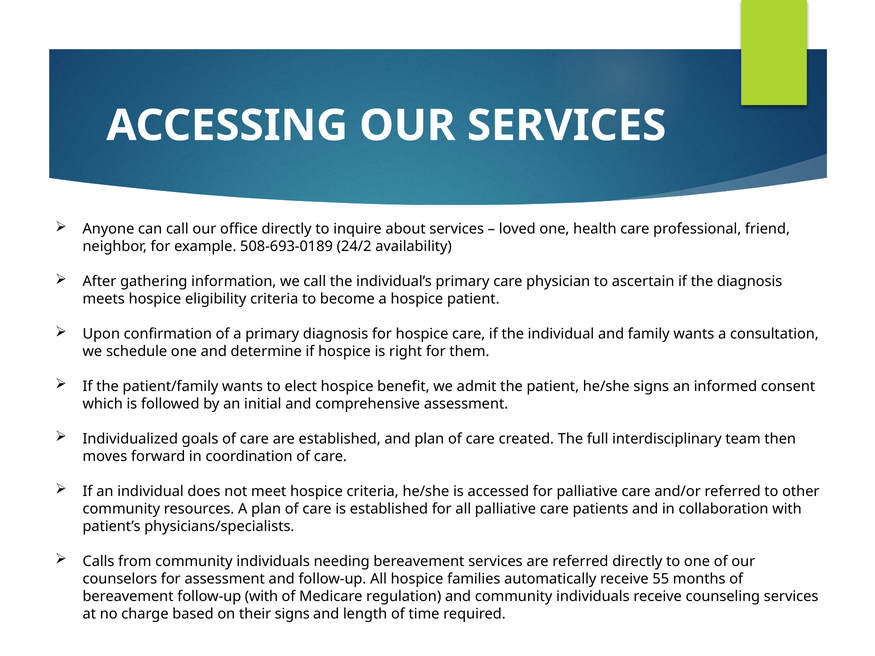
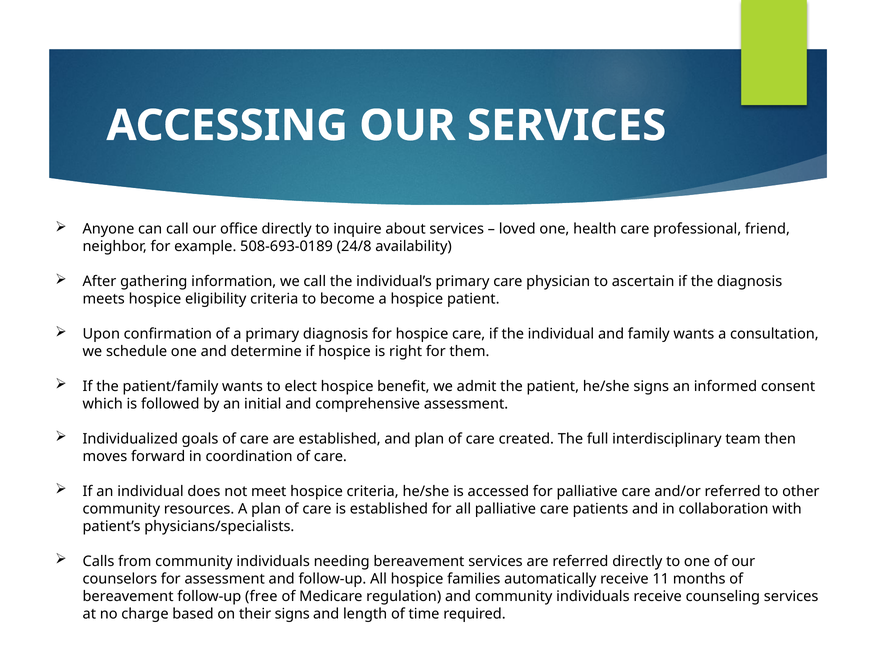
24/2: 24/2 -> 24/8 (354, 247)
55: 55 -> 11 (661, 579)
follow-up with: with -> free (261, 597)
